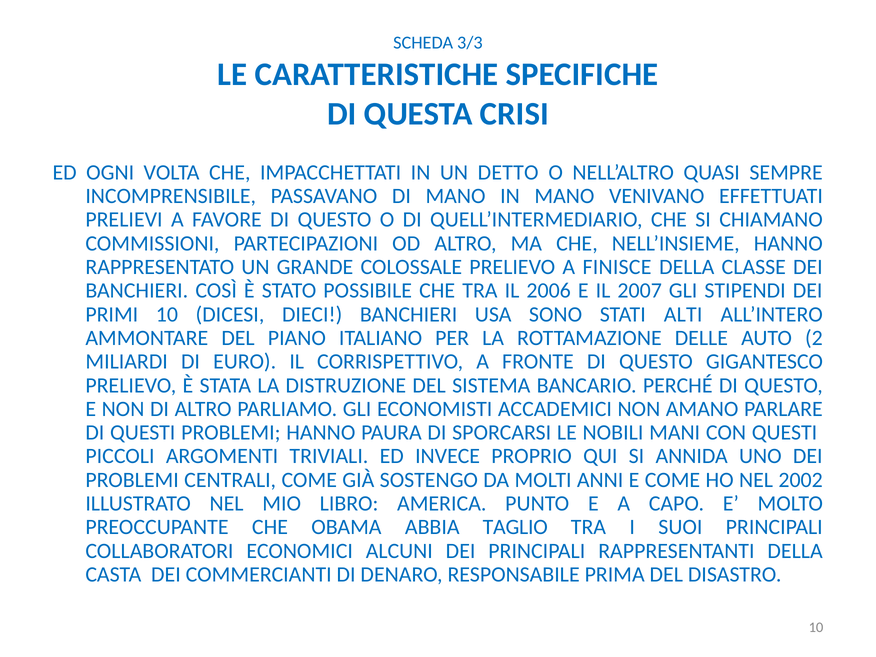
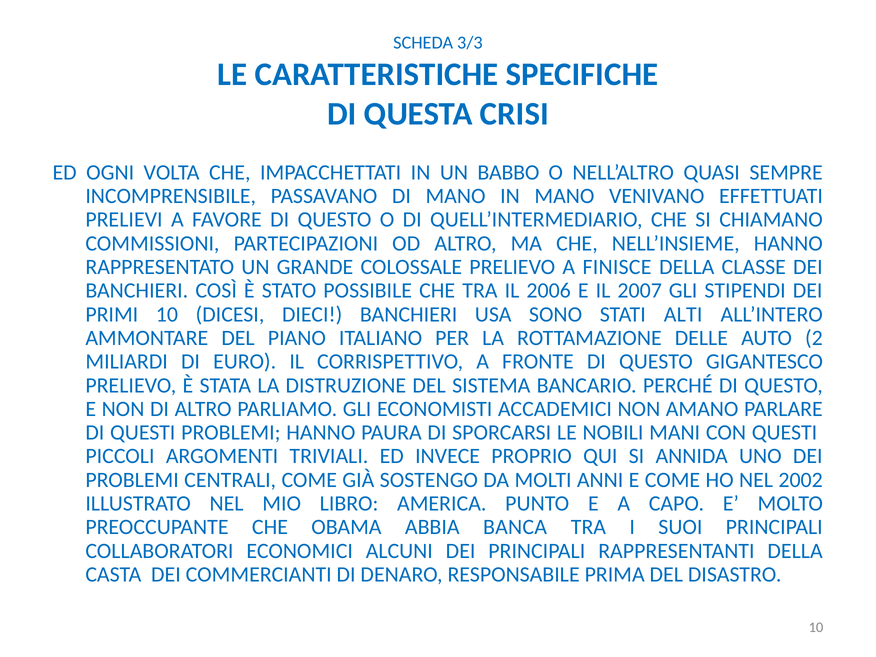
DETTO: DETTO -> BABBO (508, 172)
TAGLIO: TAGLIO -> BANCA (515, 527)
